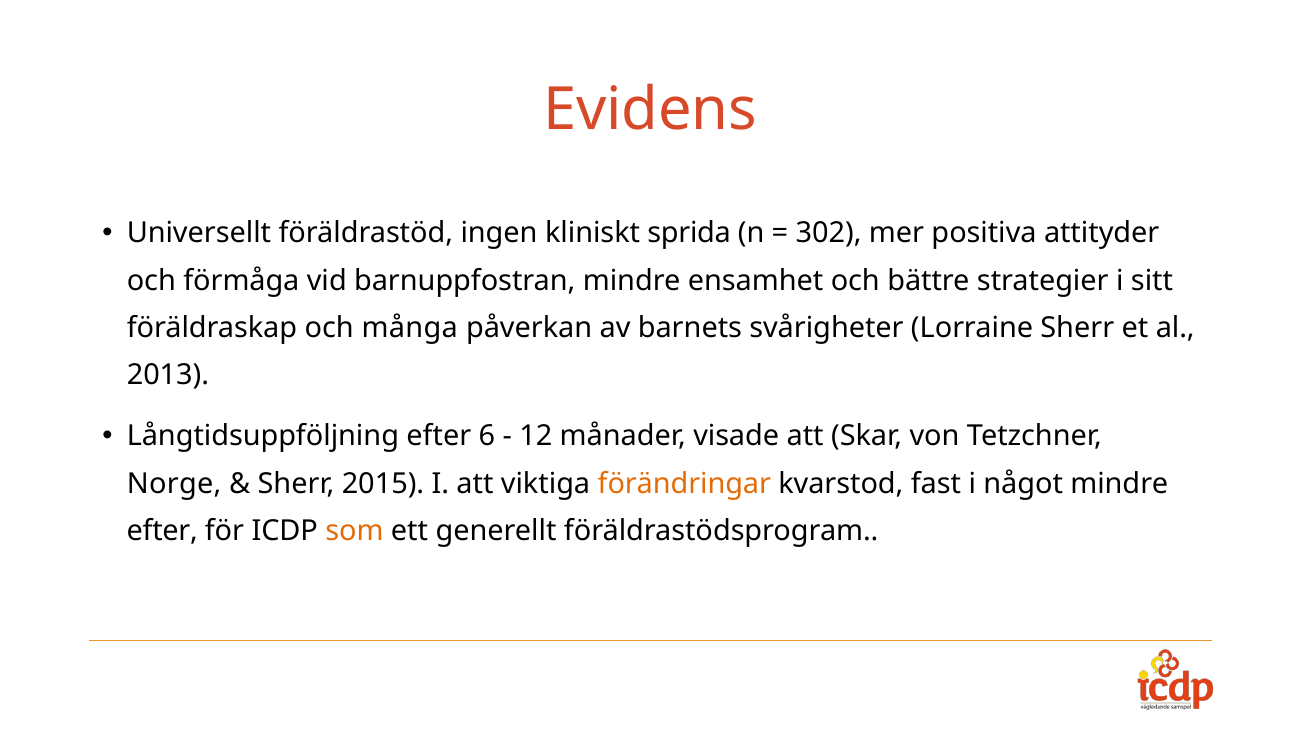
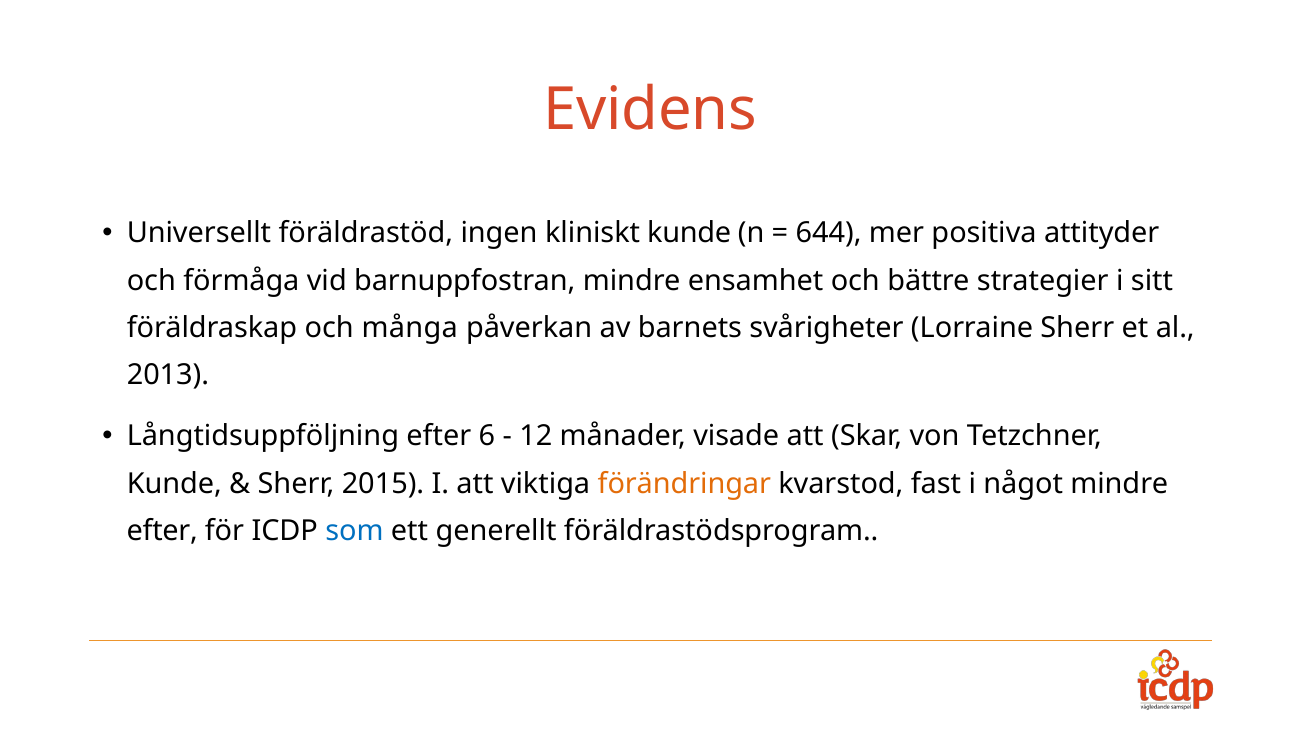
kliniskt sprida: sprida -> kunde (689, 233)
302: 302 -> 644 (829, 233)
Norge: Norge -> Kunde (174, 484)
som colour: orange -> blue (354, 531)
